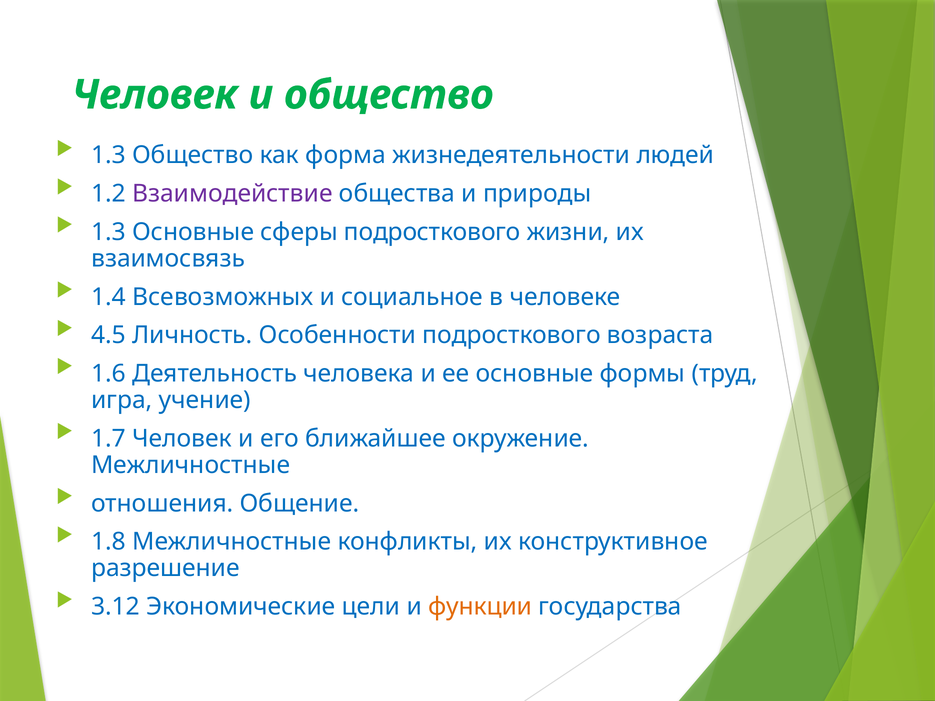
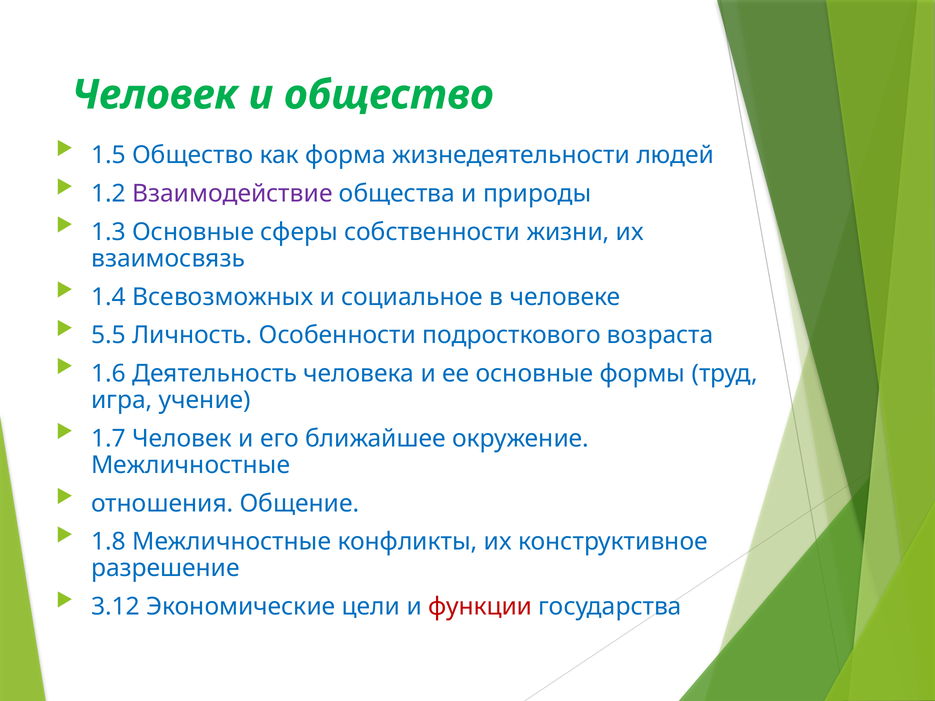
1.3: 1.3 -> 1.5 (109, 155)
сферы подросткового: подросткового -> собственности (432, 232)
4.5: 4.5 -> 5.5 (109, 335)
функции colour: orange -> red (480, 607)
